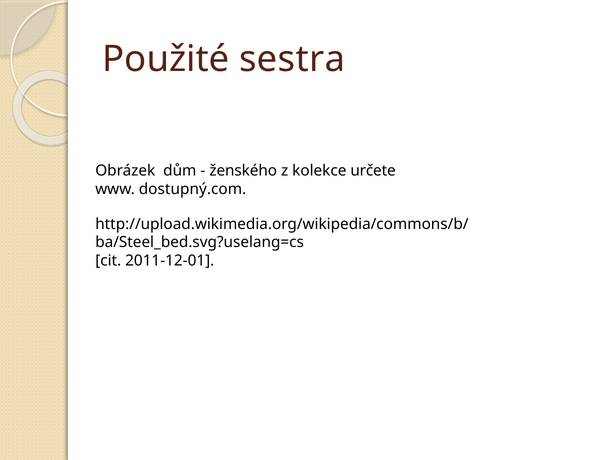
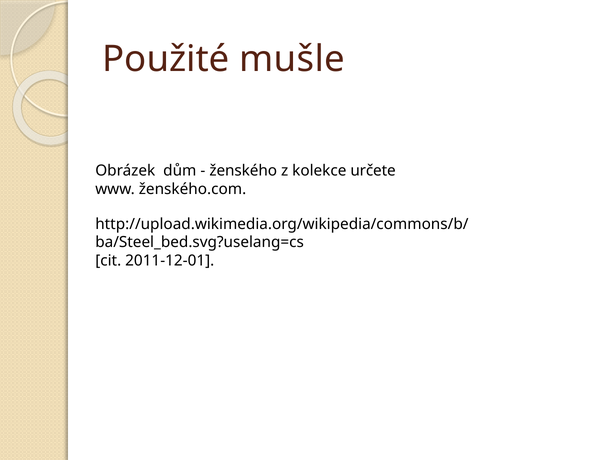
sestra: sestra -> mušle (292, 59)
dostupný.com: dostupný.com -> ženského.com (193, 189)
